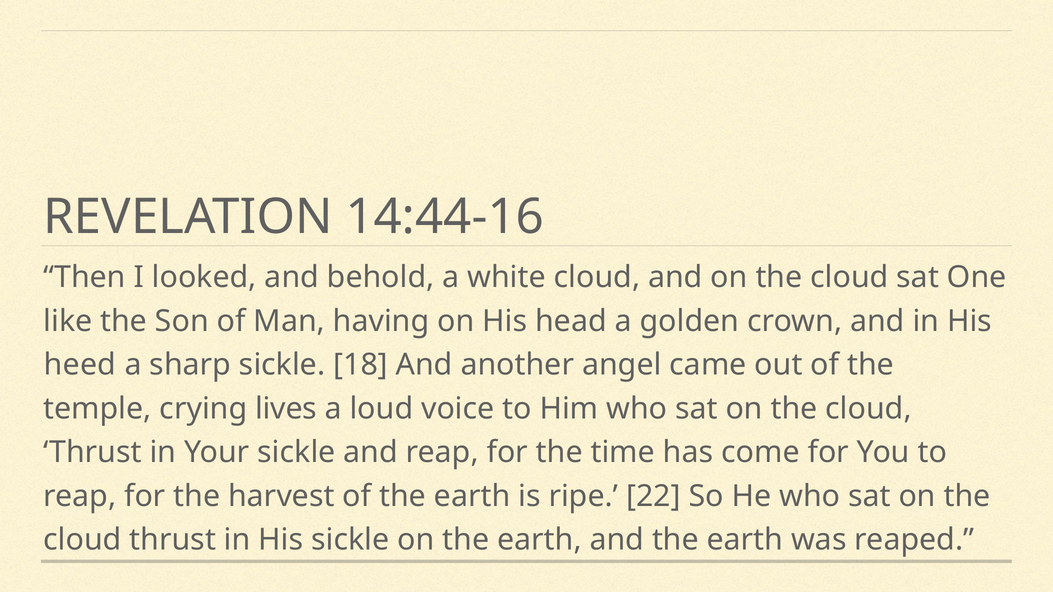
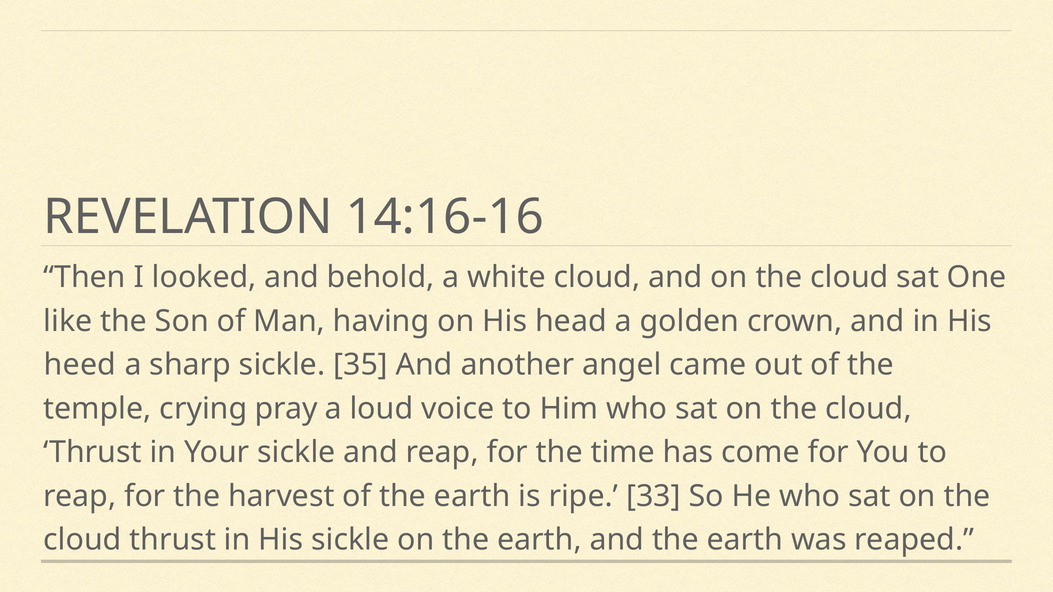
14:44-16: 14:44-16 -> 14:16-16 (445, 217)
18: 18 -> 35 (361, 365)
lives: lives -> pray (286, 409)
22: 22 -> 33 (653, 496)
